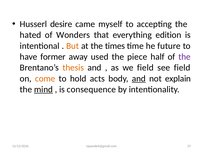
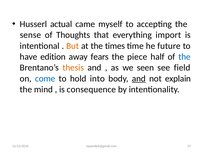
desire: desire -> actual (61, 24)
hated: hated -> sense (30, 35)
Wonders: Wonders -> Thoughts (73, 35)
edition: edition -> import (168, 35)
former: former -> edition (53, 56)
used: used -> fears (100, 56)
the colour: purple -> blue (185, 56)
we field: field -> seen (145, 67)
come colour: orange -> blue (45, 78)
acts: acts -> into (97, 78)
mind underline: present -> none (43, 89)
